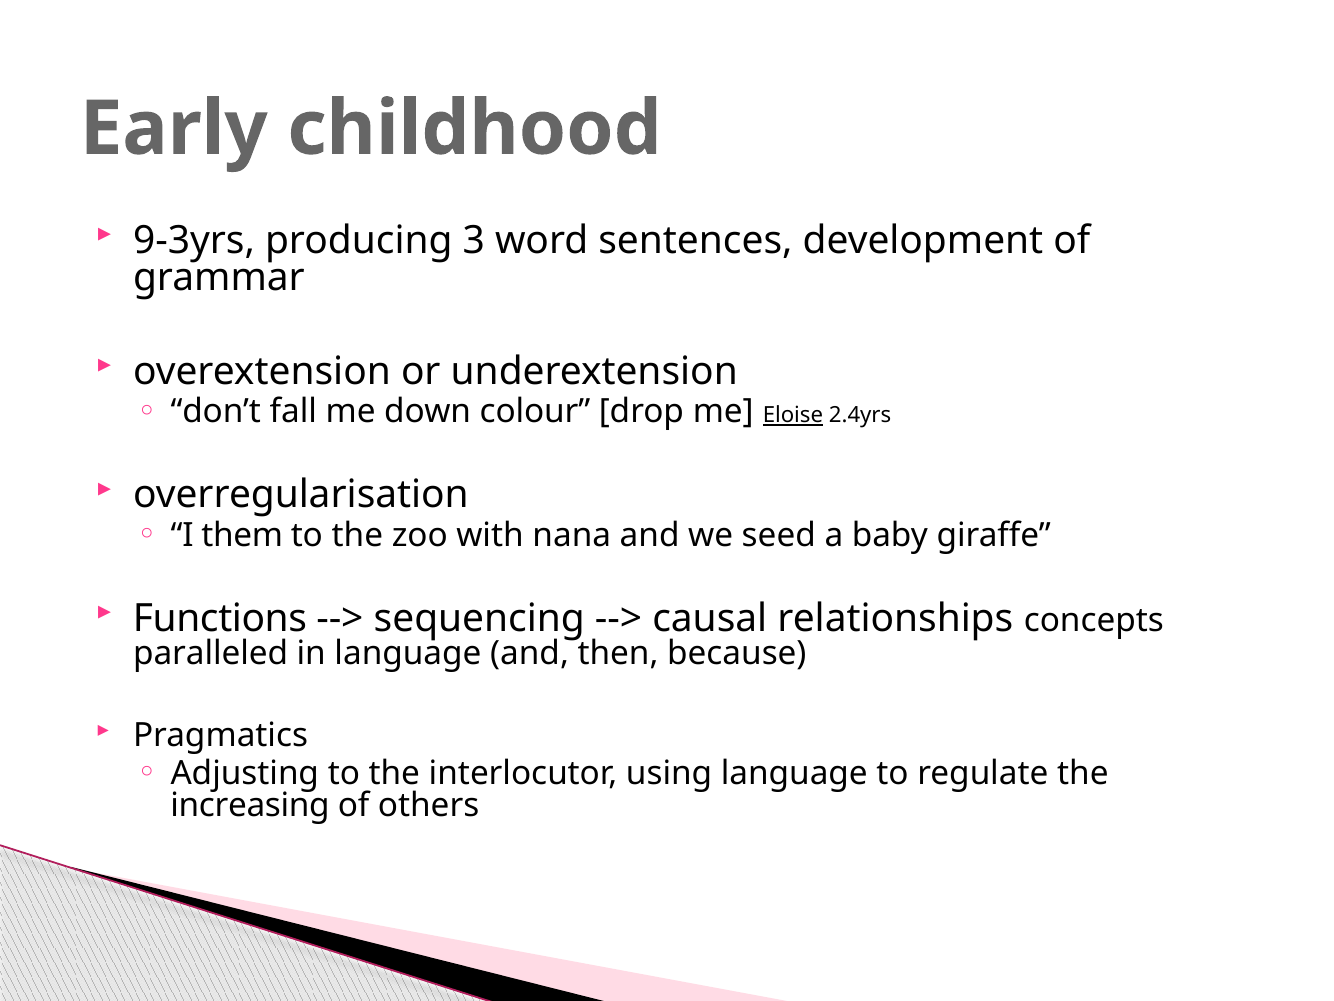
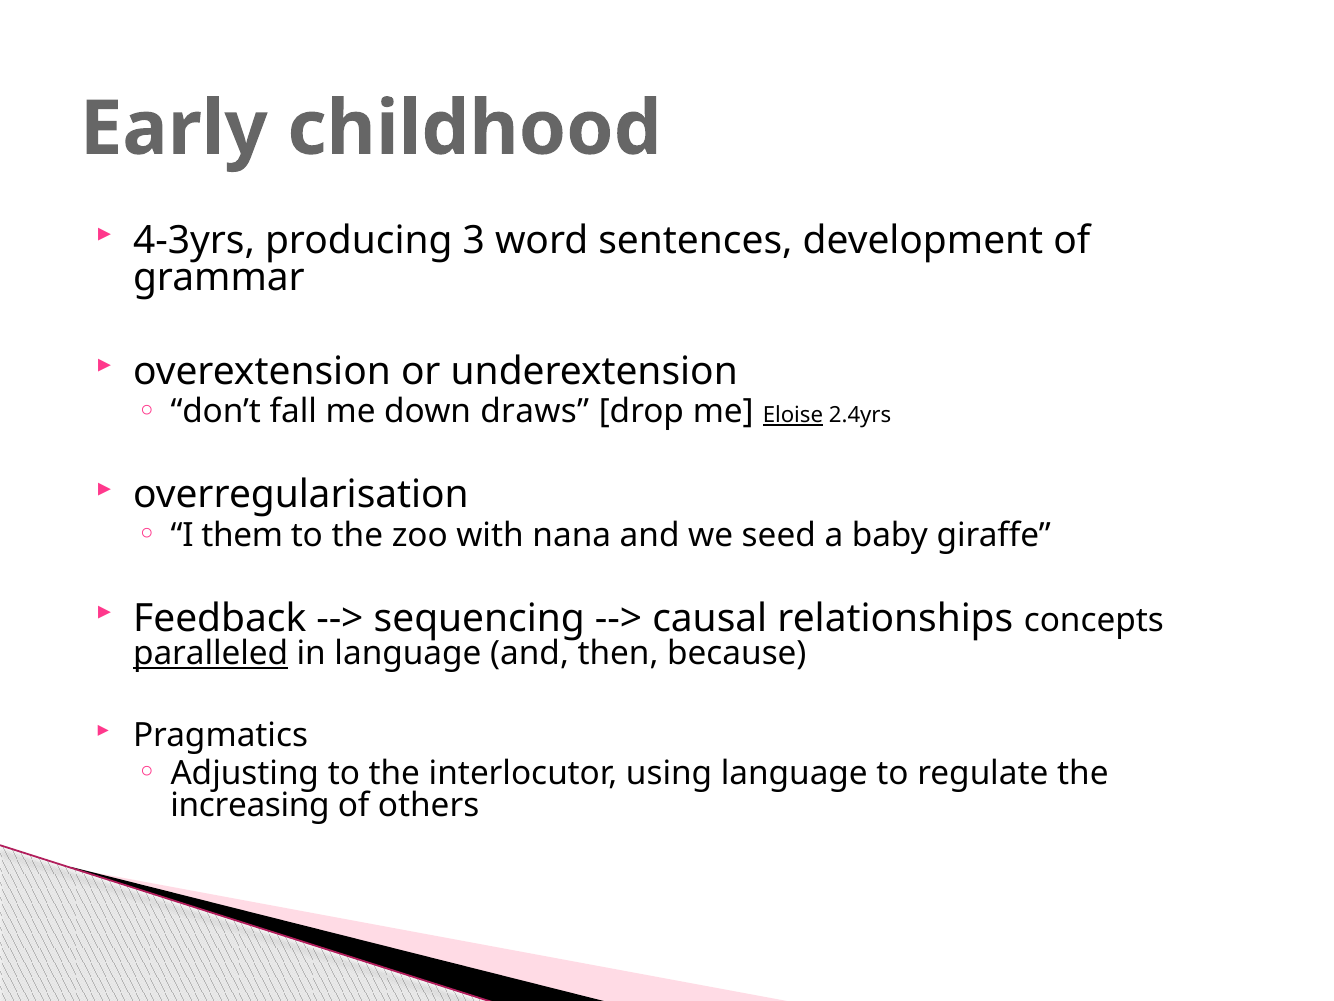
9-3yrs: 9-3yrs -> 4-3yrs (194, 240)
colour: colour -> draws (535, 412)
Functions: Functions -> Feedback (220, 618)
paralleled underline: none -> present (211, 653)
